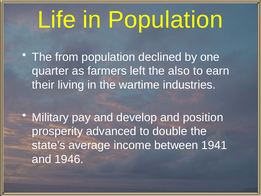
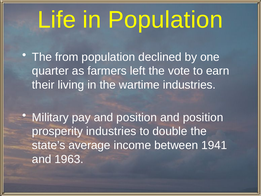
also: also -> vote (179, 71)
pay and develop: develop -> position (137, 117)
prosperity advanced: advanced -> industries (111, 131)
1946: 1946 -> 1963 (69, 159)
